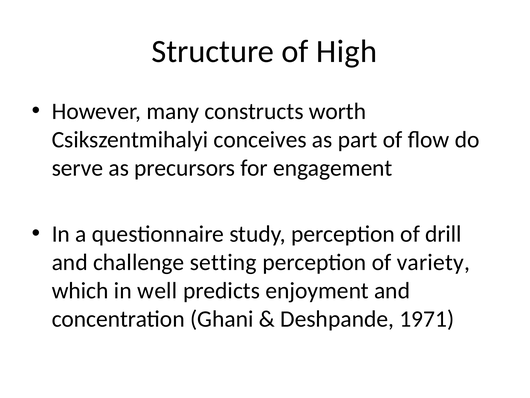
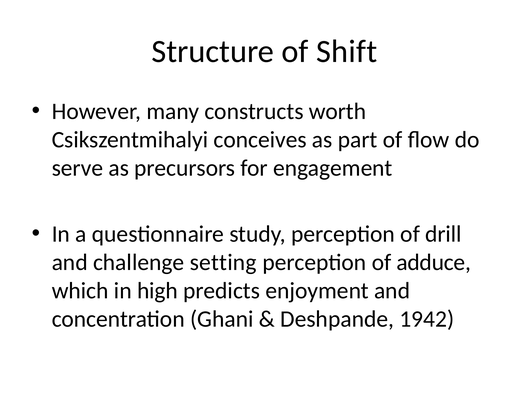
High: High -> Shift (347, 51)
variety: variety -> adduce (434, 262)
well: well -> high (158, 290)
1971: 1971 -> 1942 (427, 319)
